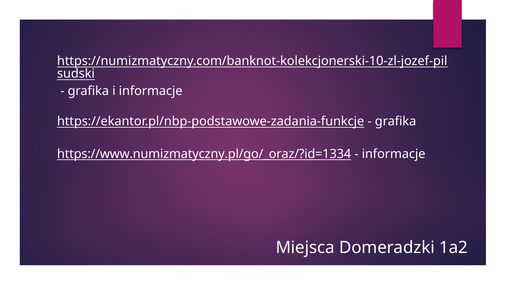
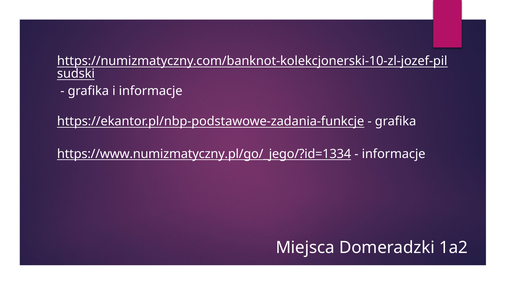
https://www.numizmatyczny.pl/go/_oraz/?id=1334: https://www.numizmatyczny.pl/go/_oraz/?id=1334 -> https://www.numizmatyczny.pl/go/_jego/?id=1334 (204, 154)
